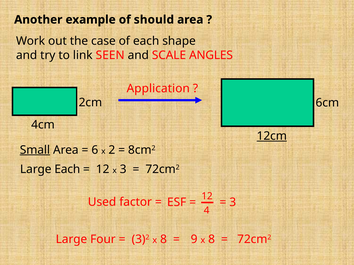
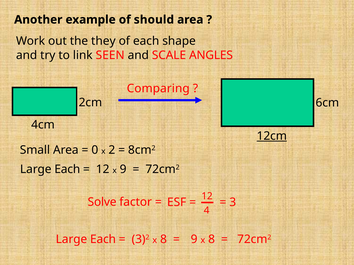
case: case -> they (103, 41)
Application: Application -> Comparing (158, 89)
Small underline: present -> none (35, 150)
6: 6 -> 0 (95, 150)
x 3: 3 -> 9 (123, 170)
Used: Used -> Solve (102, 202)
Four: Four -> Each (103, 240)
